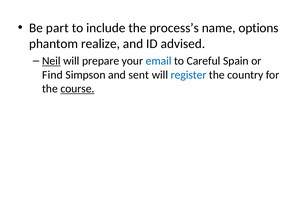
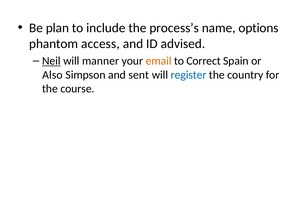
part: part -> plan (57, 28)
realize: realize -> access (100, 44)
prepare: prepare -> manner (101, 61)
email colour: blue -> orange (159, 61)
Careful: Careful -> Correct (204, 61)
Find: Find -> Also (52, 75)
course underline: present -> none (77, 89)
